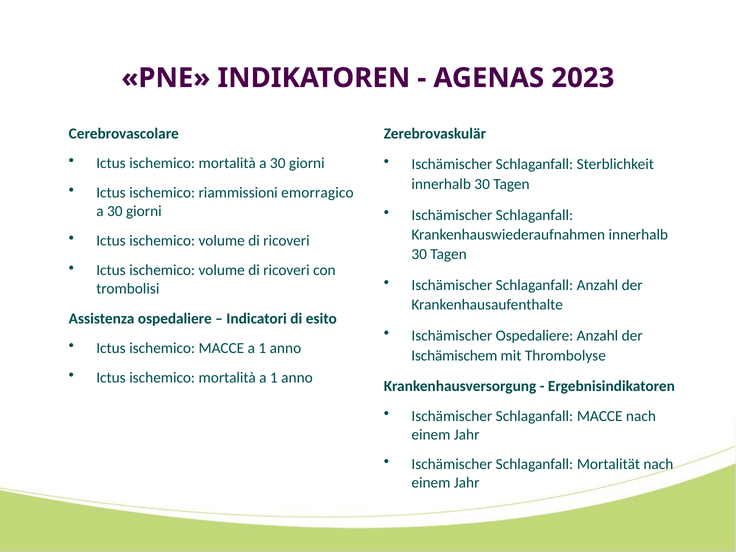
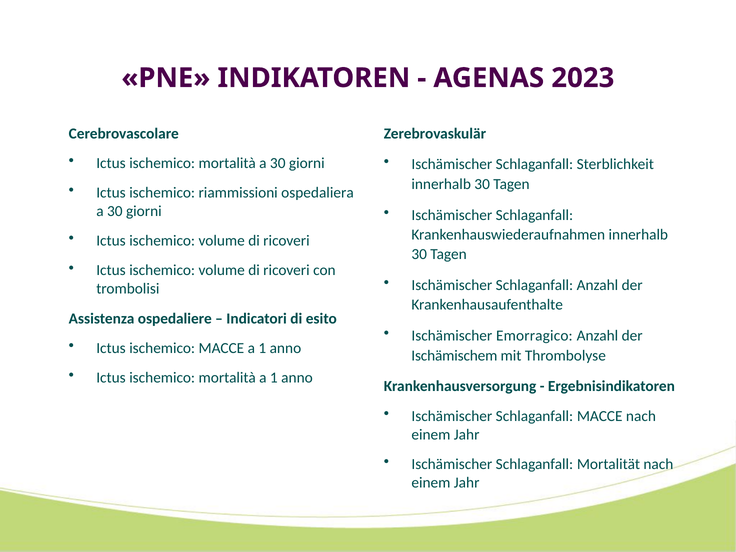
emorragico: emorragico -> ospedaliera (317, 193)
Ischämischer Ospedaliere: Ospedaliere -> Emorragico (534, 336)
